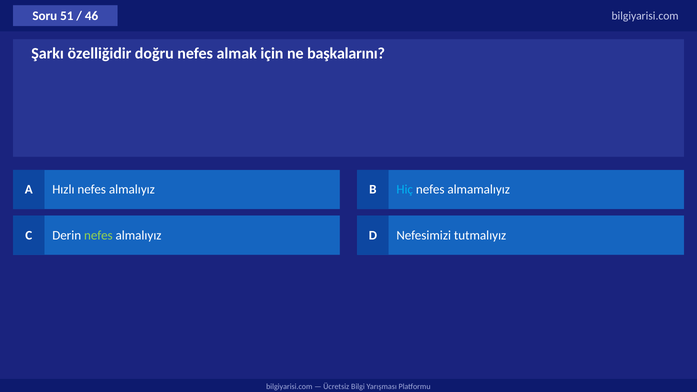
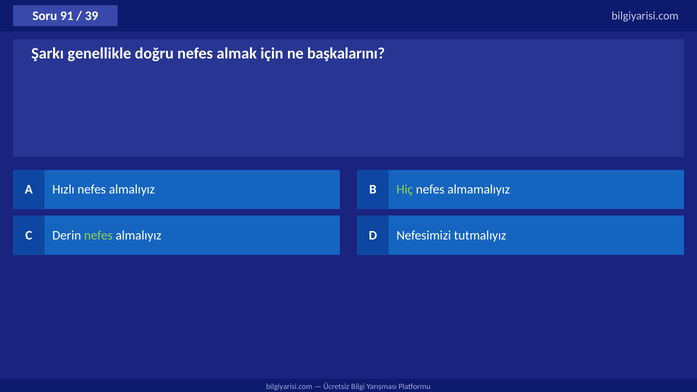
51: 51 -> 91 (67, 16)
46: 46 -> 39 (92, 16)
özelliğidir: özelliğidir -> genellikle (99, 54)
Hiç colour: light blue -> light green (405, 190)
